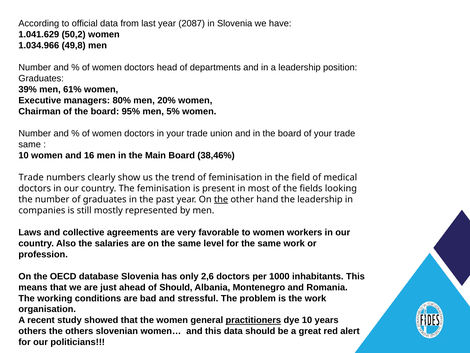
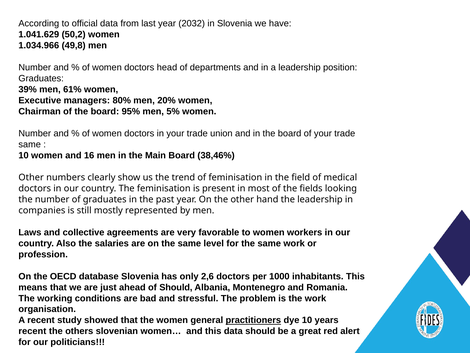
2087: 2087 -> 2032 (192, 24)
Trade: Trade -> Other (31, 177)
the underline: present -> none (221, 199)
others: others -> recent (32, 331)
